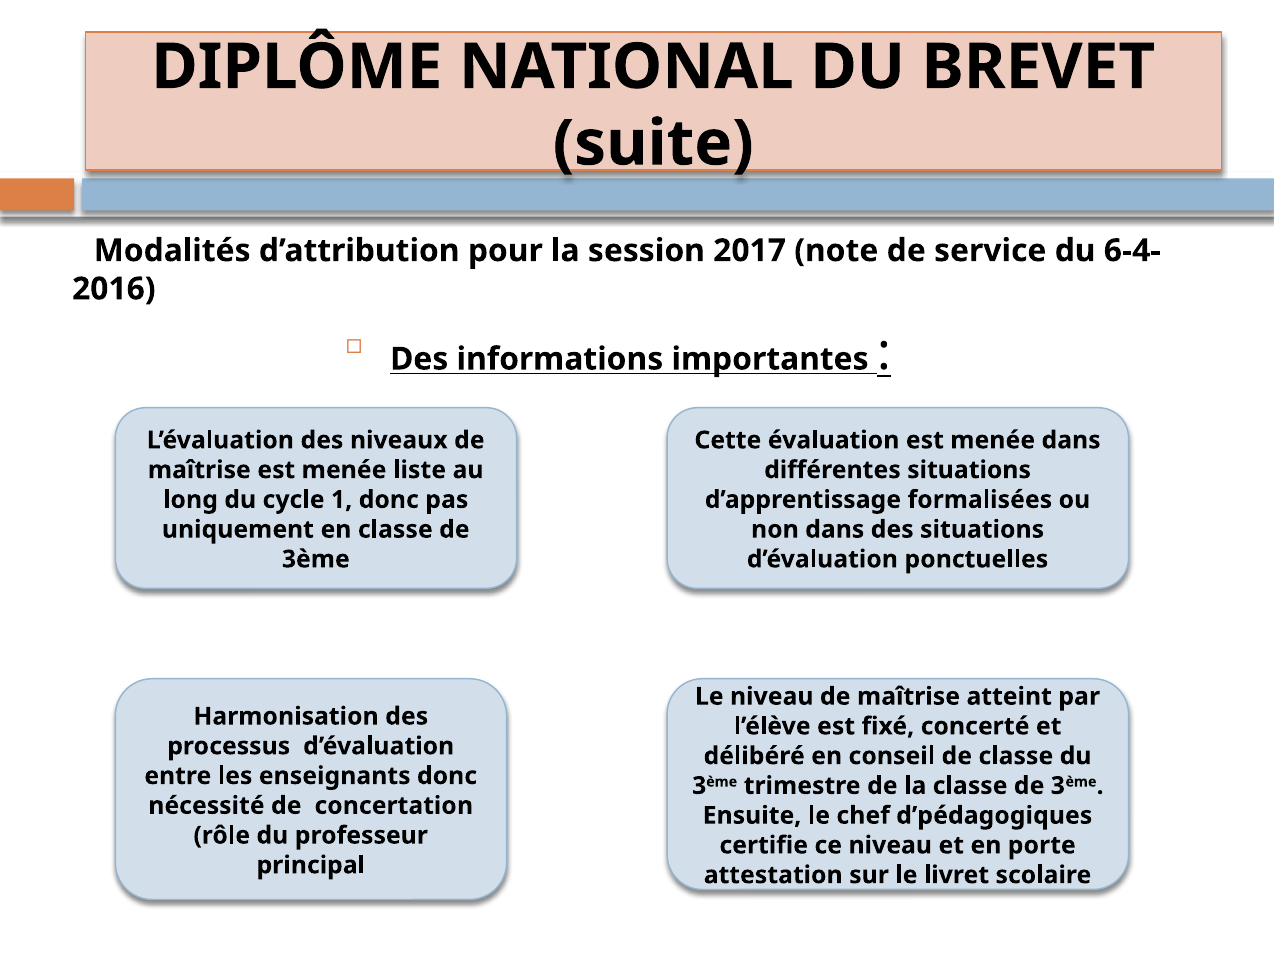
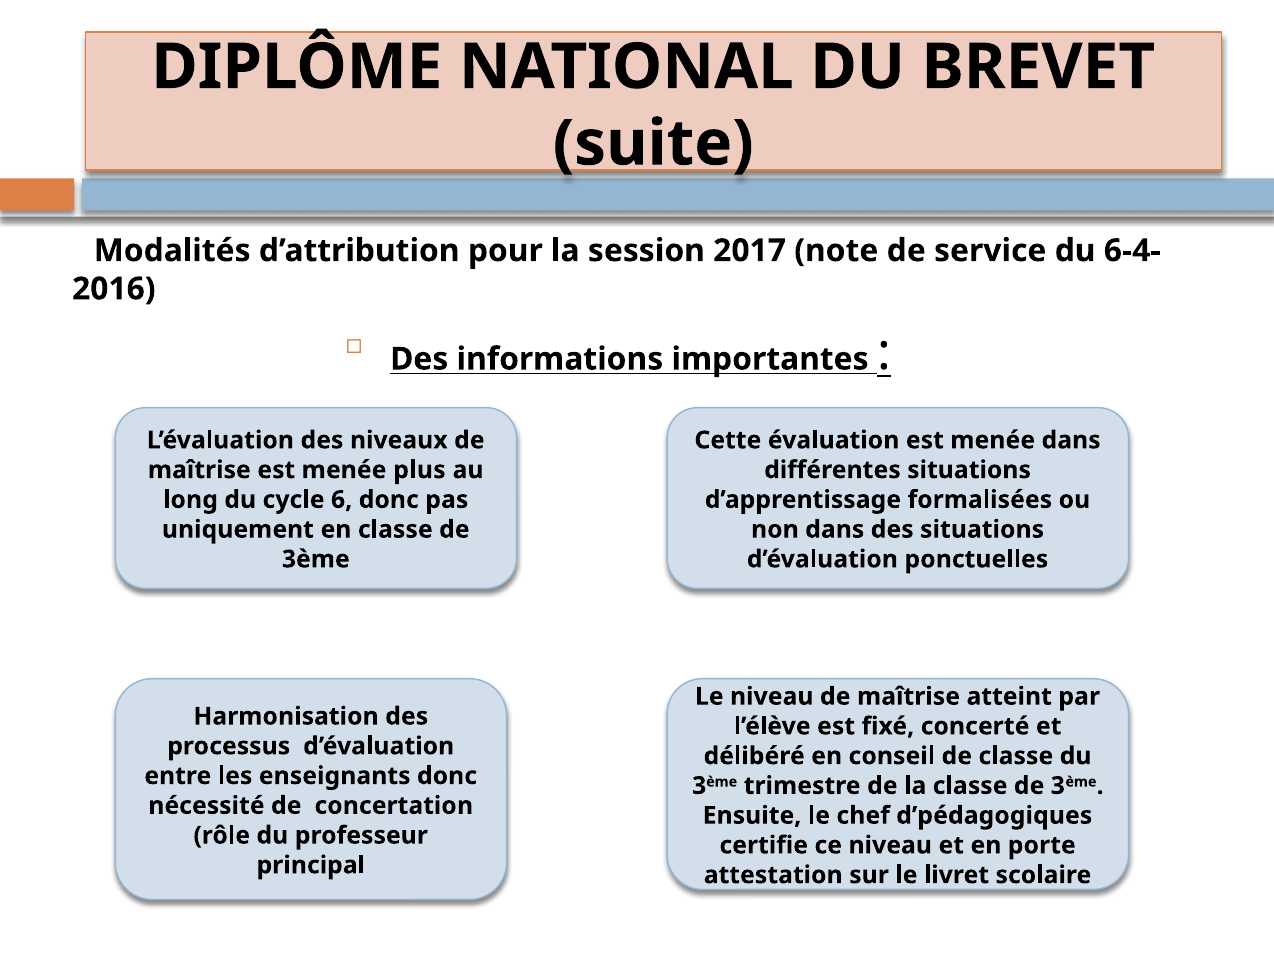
liste: liste -> plus (419, 470)
1: 1 -> 6 (342, 499)
